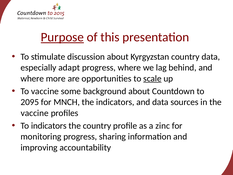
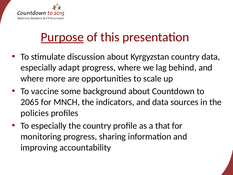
scale underline: present -> none (152, 78)
2095: 2095 -> 2065 (30, 102)
vaccine: vaccine -> policies (35, 113)
To indicators: indicators -> especially (49, 126)
zinc: zinc -> that (163, 126)
